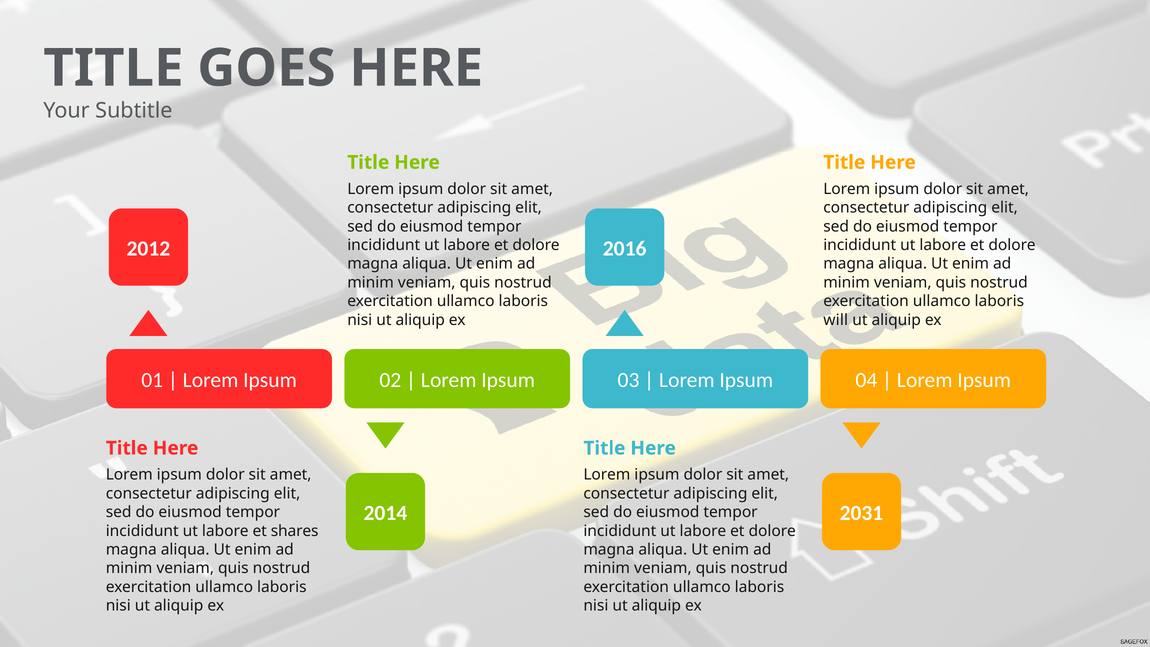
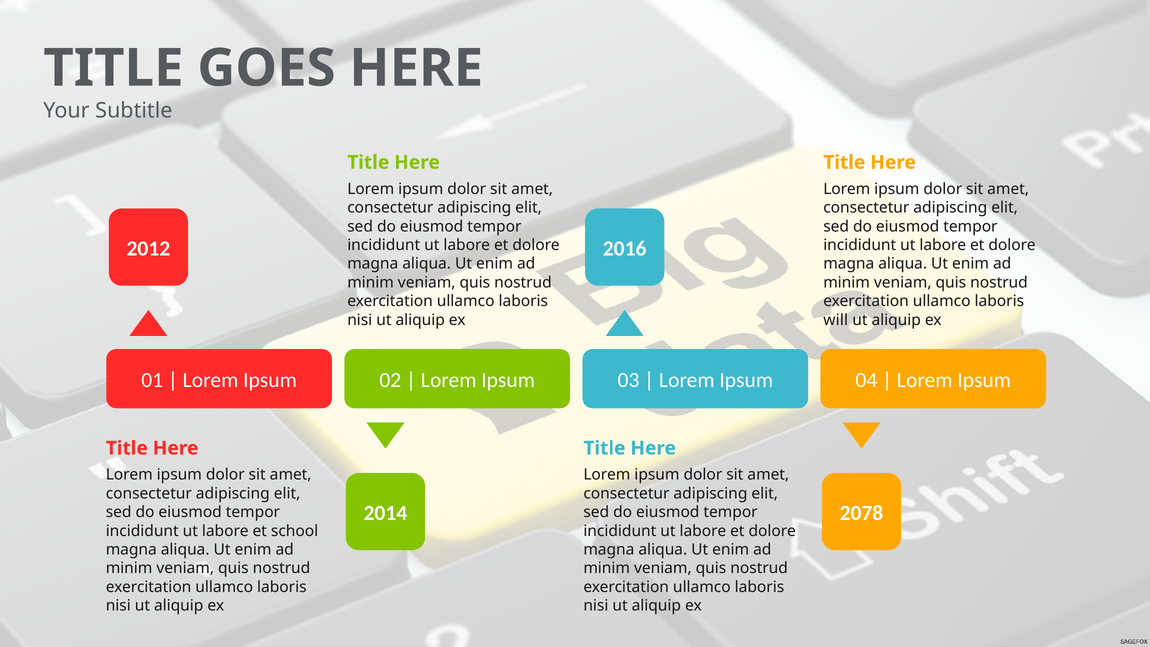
2031: 2031 -> 2078 (861, 513)
shares: shares -> school (295, 531)
